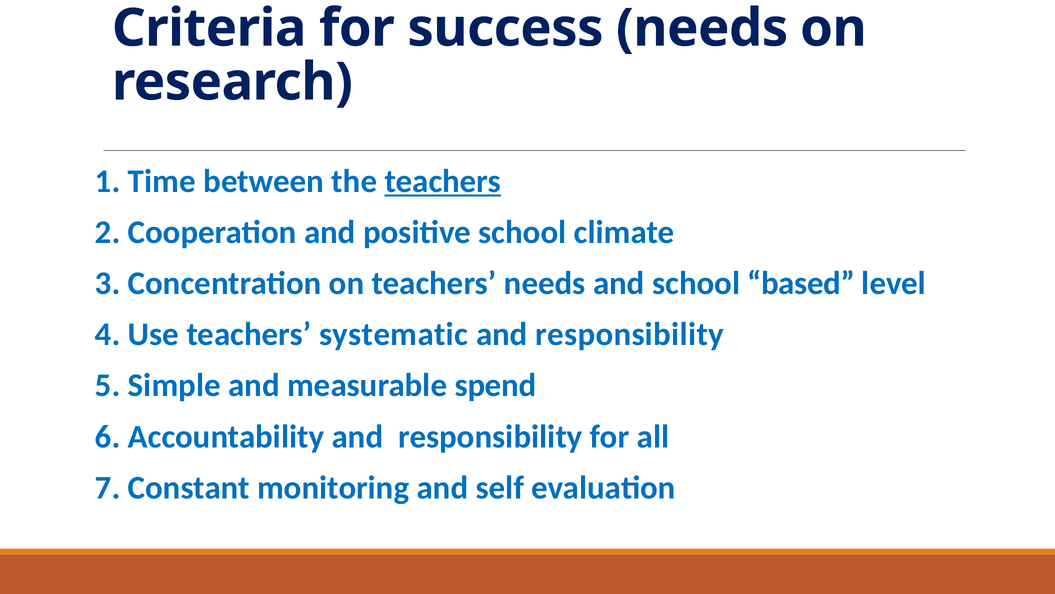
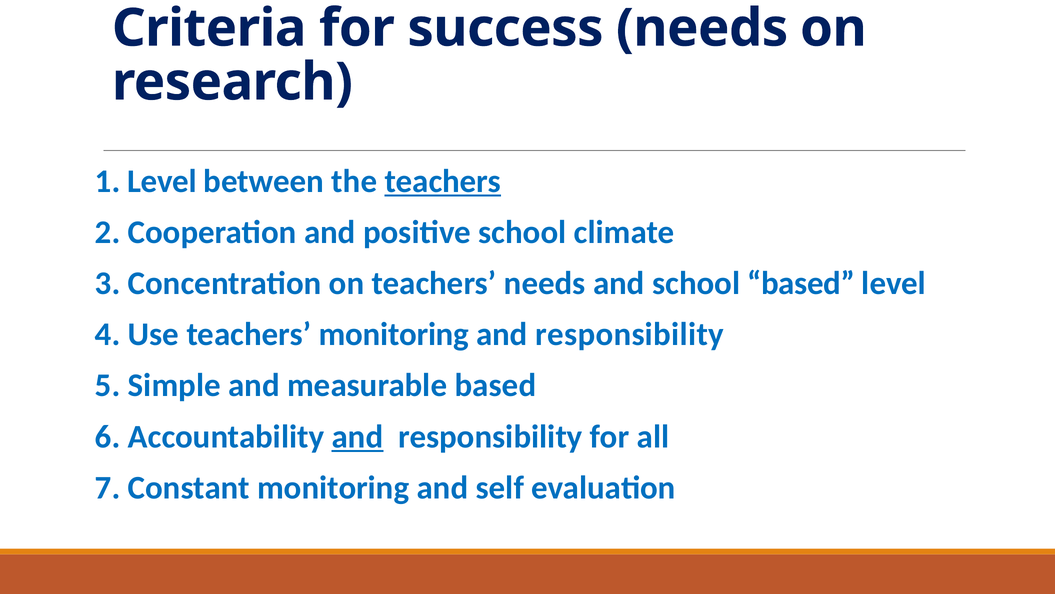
1 Time: Time -> Level (162, 181)
teachers systematic: systematic -> monitoring (394, 334)
measurable spend: spend -> based (495, 385)
and underline: none -> present (358, 436)
